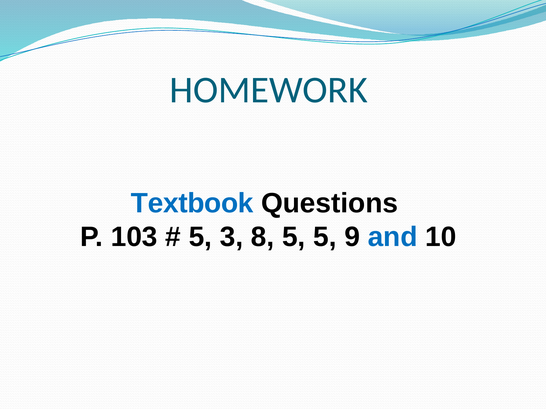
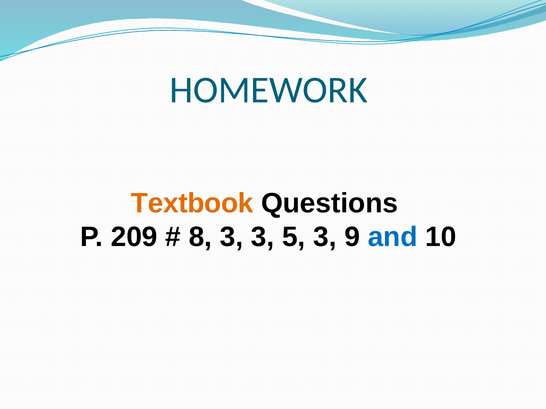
Textbook colour: blue -> orange (192, 203)
103: 103 -> 209 (134, 237)
5: 5 -> 8 (200, 237)
3 8: 8 -> 3 (263, 237)
5 5: 5 -> 3 (325, 237)
